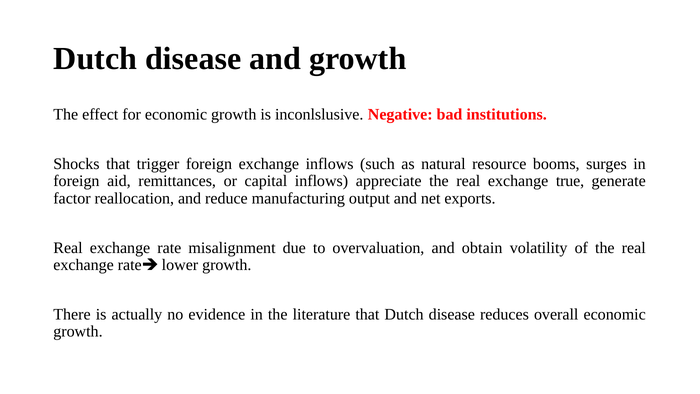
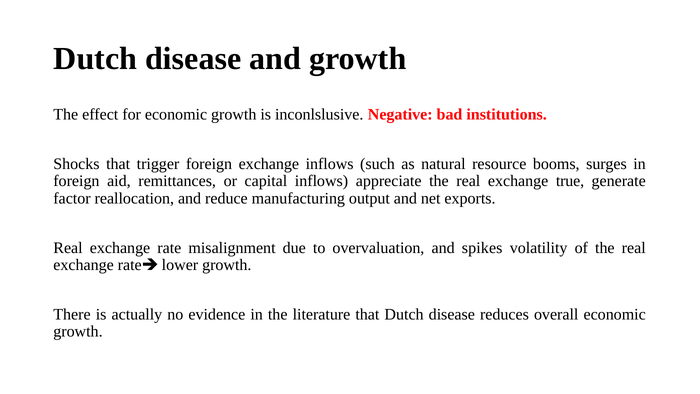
obtain: obtain -> spikes (482, 248)
